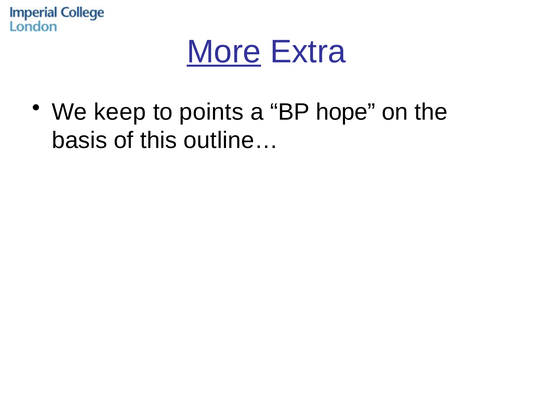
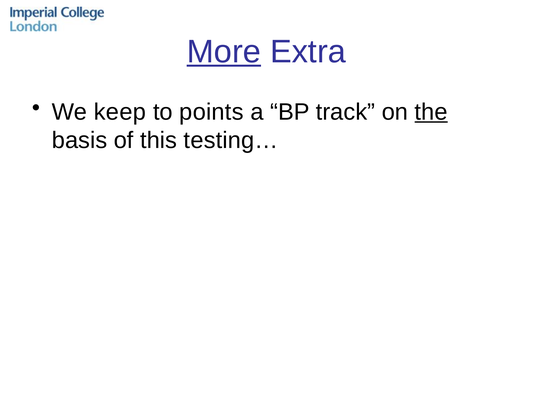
hope: hope -> track (345, 112)
the underline: none -> present (431, 112)
outline…: outline… -> testing… (231, 140)
